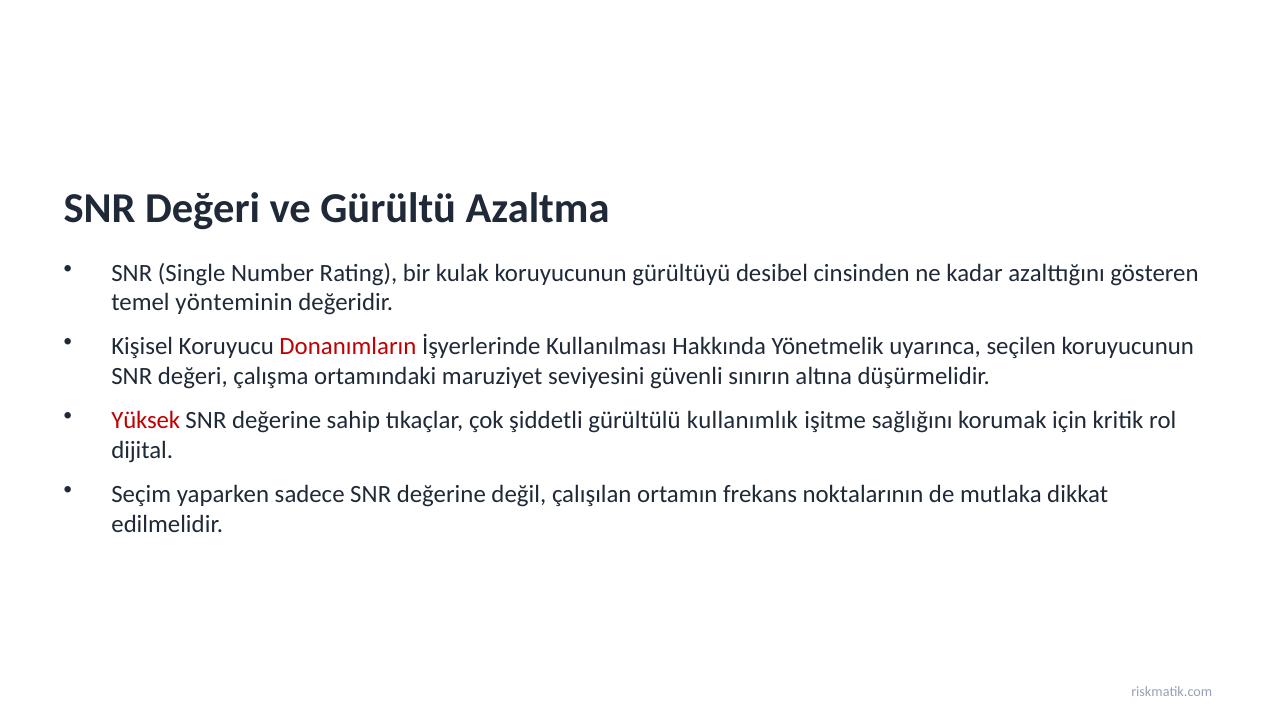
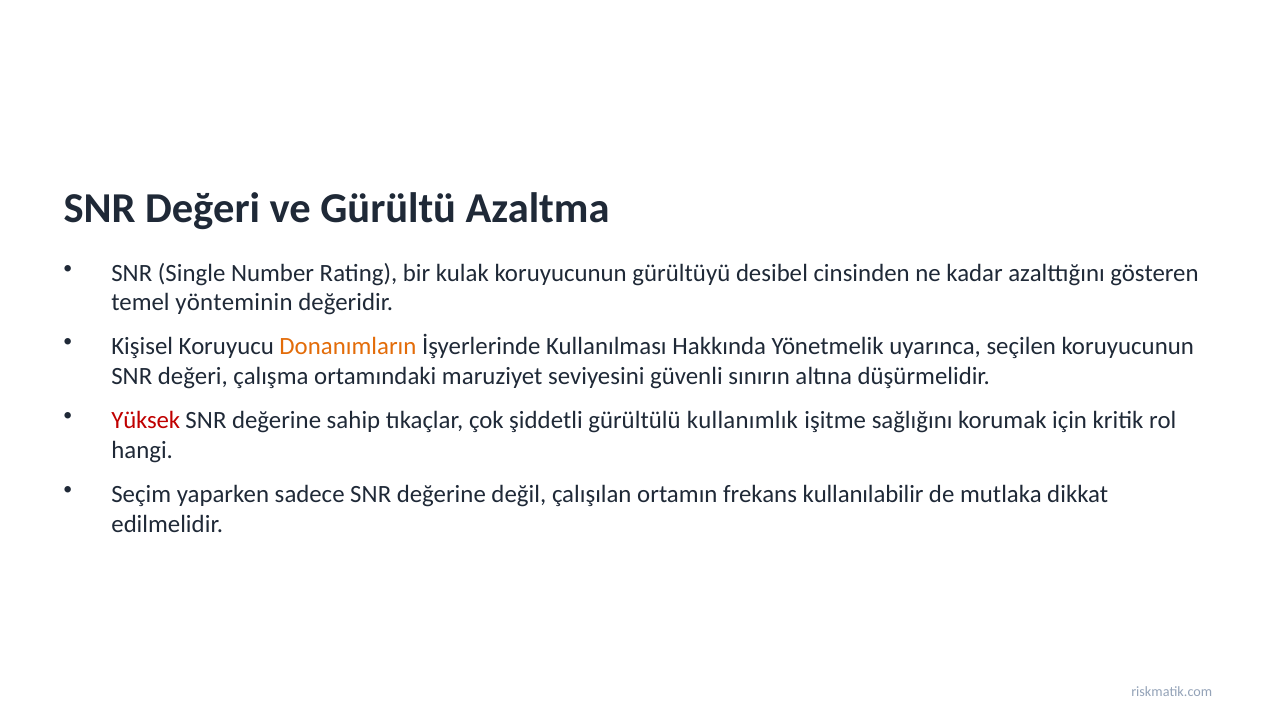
Donanımların colour: red -> orange (348, 347)
dijital: dijital -> hangi (142, 450)
noktalarının: noktalarının -> kullanılabilir (863, 494)
